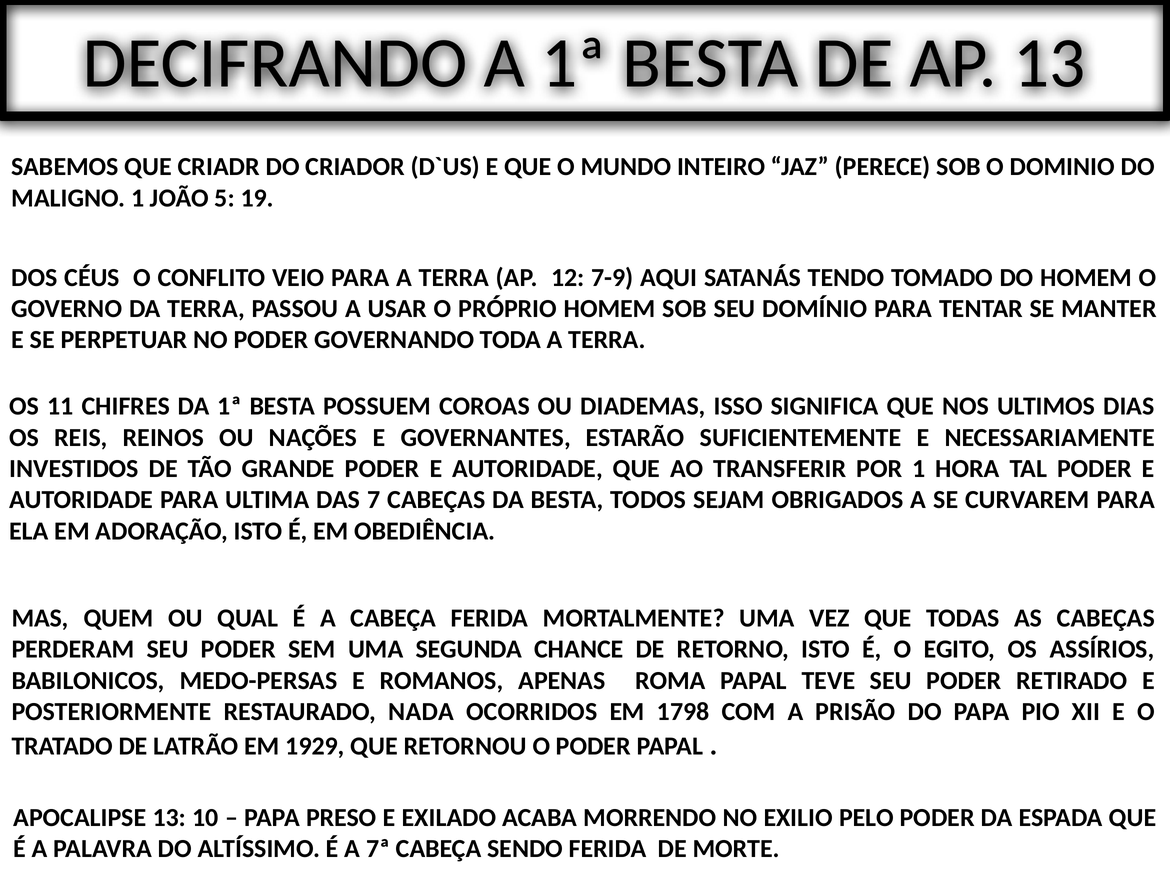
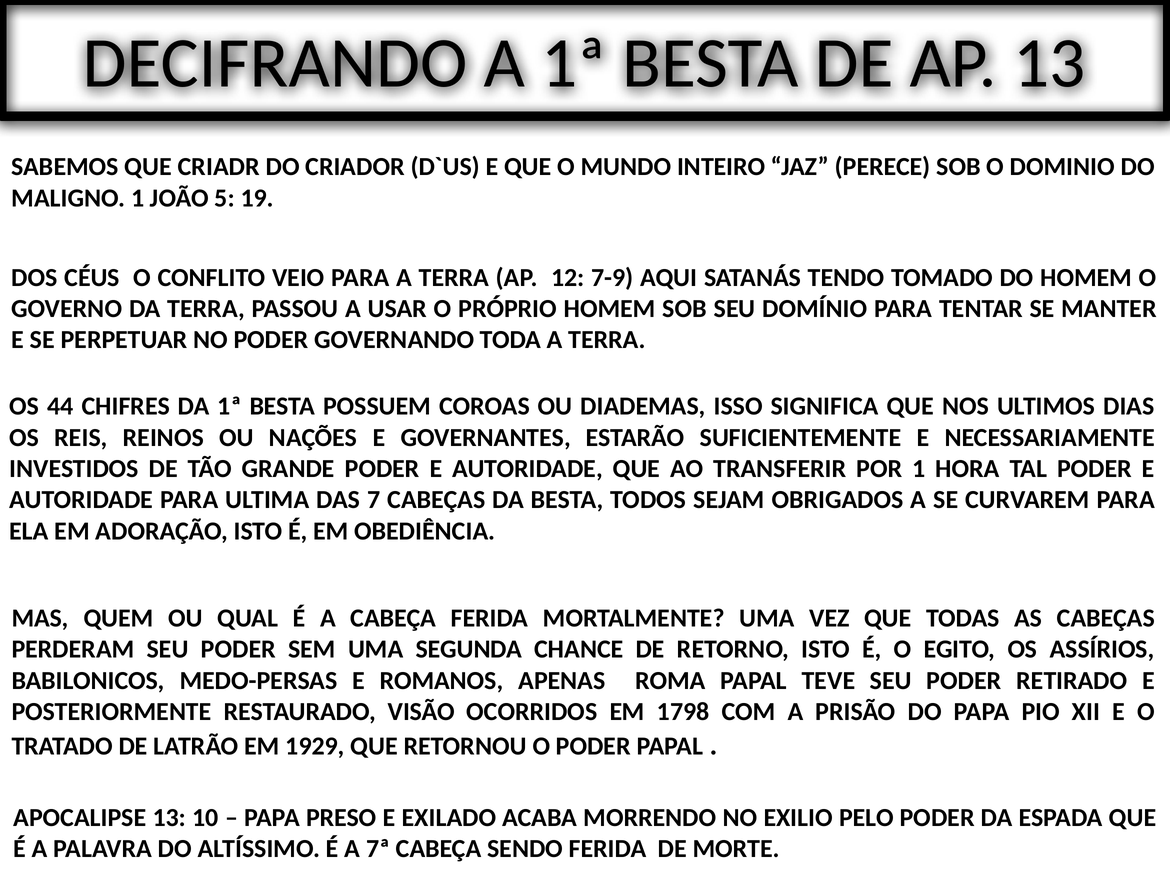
11: 11 -> 44 (60, 407)
NADA: NADA -> VISÃO (421, 712)
